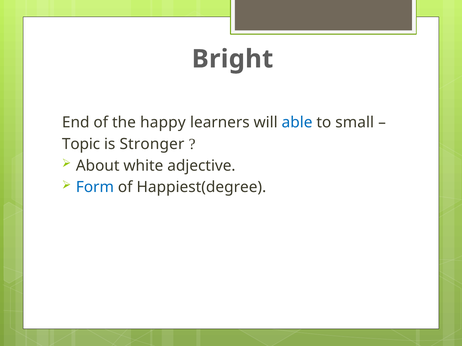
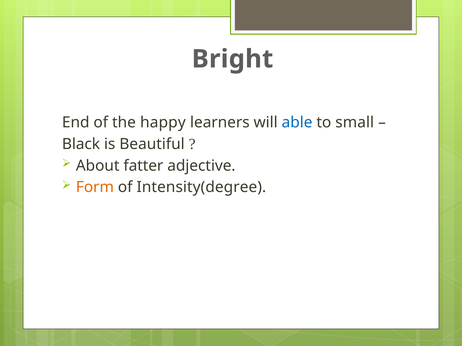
Topic: Topic -> Black (81, 144)
Stronger: Stronger -> Beautiful (152, 144)
white: white -> fatter (143, 166)
Form colour: blue -> orange (95, 187)
Happiest(degree: Happiest(degree -> Intensity(degree (201, 187)
